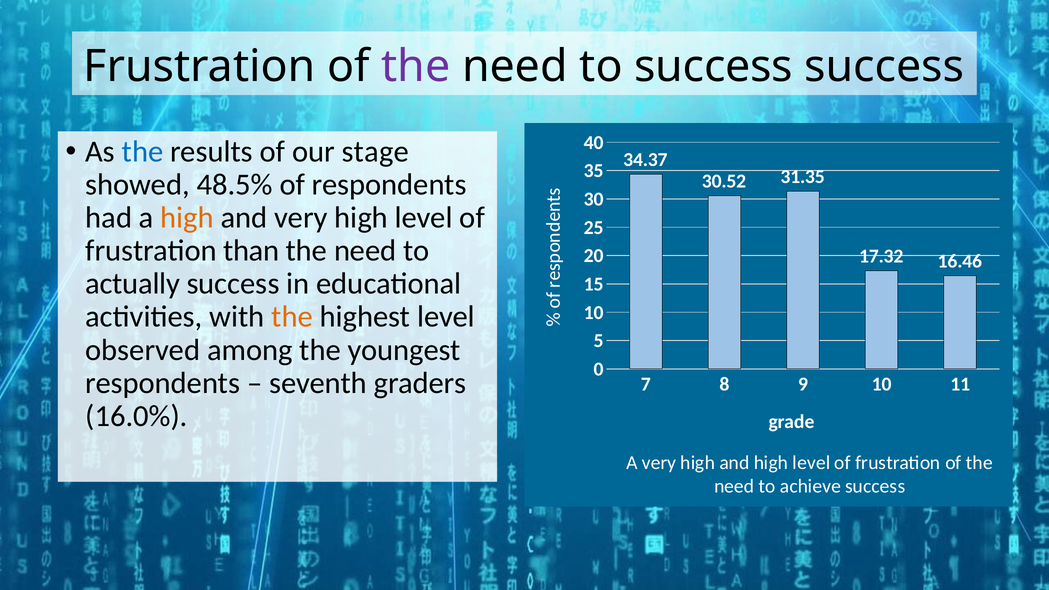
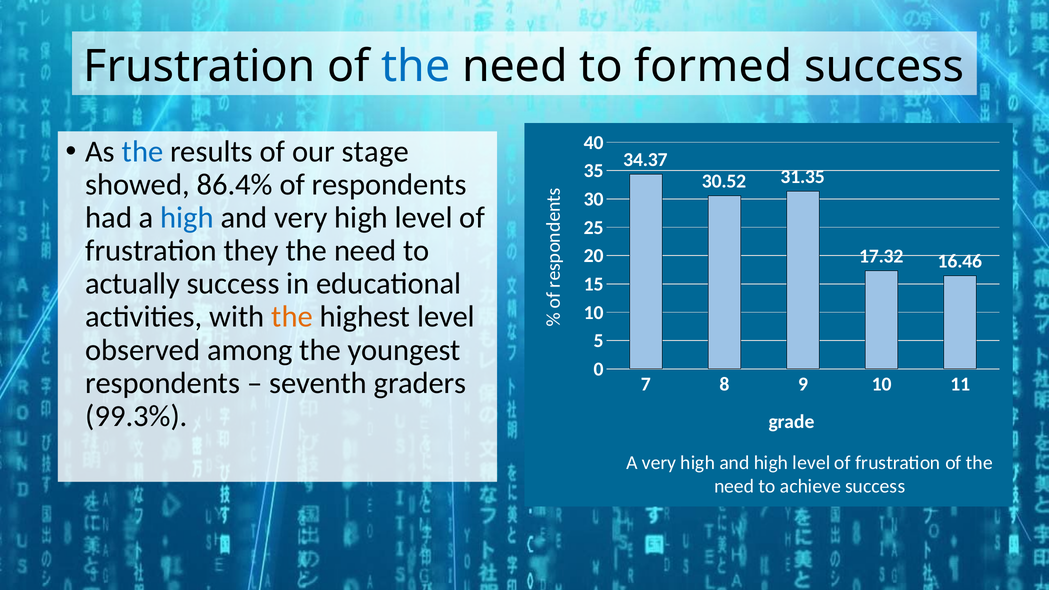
the colour: purple -> blue (416, 67)
to success: success -> formed (713, 67)
48.5%: 48.5% -> 86.4% (235, 185)
high colour: orange -> blue (187, 218)
than: than -> they (251, 251)
16.0%: 16.0% -> 99.3% (136, 416)
